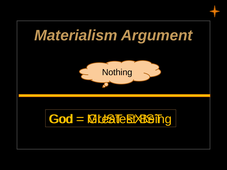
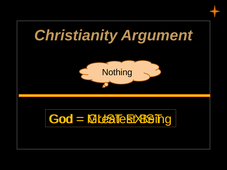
Materialism: Materialism -> Christianity (76, 36)
